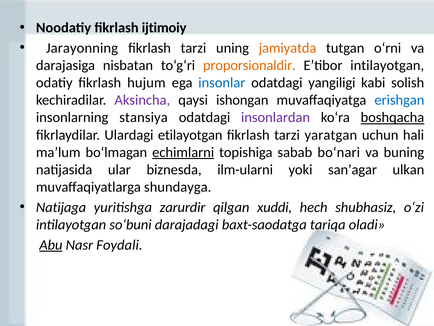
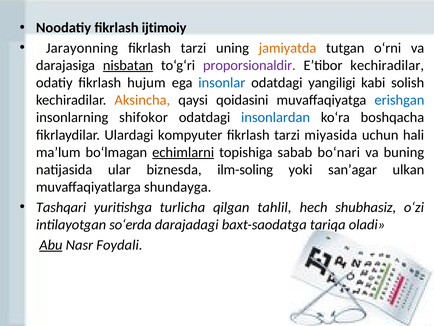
nisbatan underline: none -> present (128, 65)
proporsionaldir colour: orange -> purple (249, 65)
E’tibor intilayotgan: intilayotgan -> kechiradilar (387, 65)
Aksincha colour: purple -> orange (142, 100)
ishongan: ishongan -> qoidasini (242, 100)
stansiya: stansiya -> shifokor (144, 117)
insonlardan colour: purple -> blue (276, 117)
boshqacha underline: present -> none (392, 117)
etilayotgan: etilayotgan -> kompyuter (190, 135)
yaratgan: yaratgan -> miyasida (331, 135)
ilm-ularni: ilm-ularni -> ilm-soling (245, 169)
Natijaga: Natijaga -> Tashqari (61, 207)
zarurdir: zarurdir -> turlicha (182, 207)
xuddi: xuddi -> tahlil (274, 207)
so‘buni: so‘buni -> so‘erda (131, 224)
